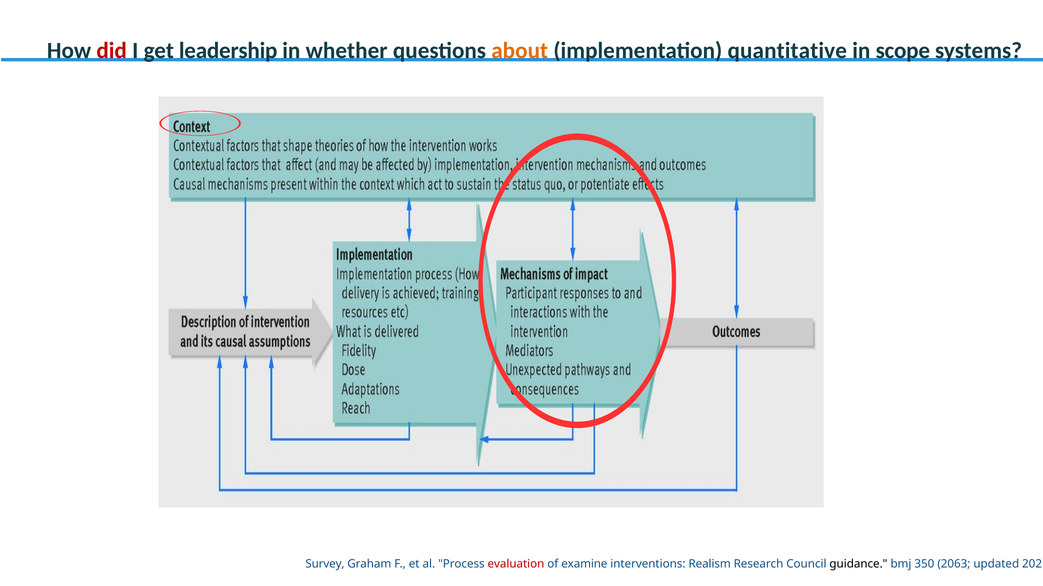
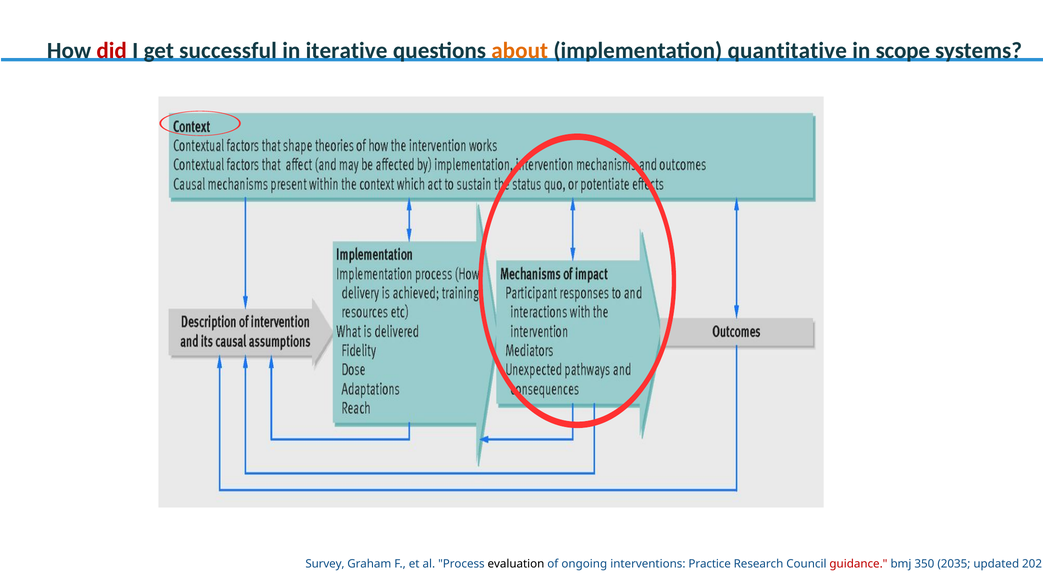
leadership: leadership -> successful (228, 51)
whether: whether -> iterative (347, 51)
evaluation colour: red -> black (516, 565)
examine: examine -> ongoing (584, 565)
Realism: Realism -> Practice (710, 565)
guidance colour: black -> red (858, 565)
2063: 2063 -> 2035 (954, 565)
